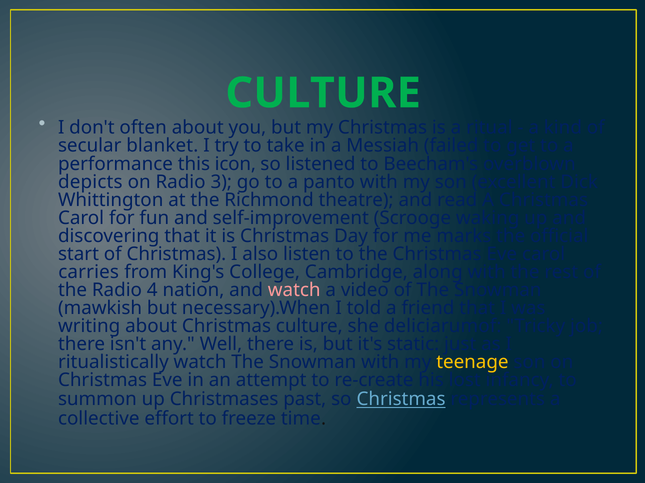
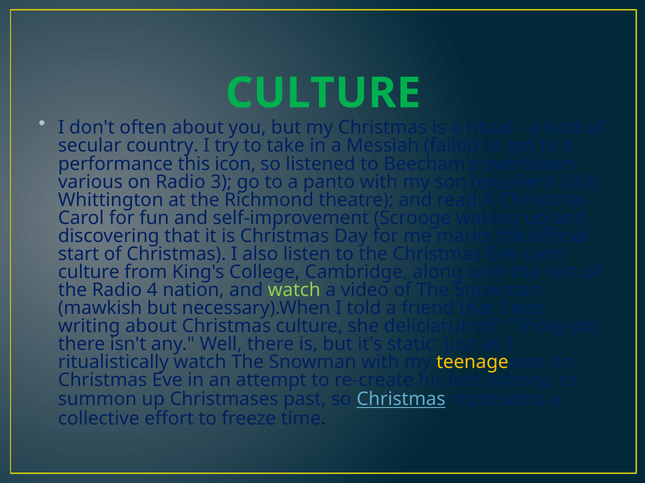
blanket: blanket -> country (162, 146)
depicts: depicts -> various (90, 182)
carries: carries -> culture (89, 272)
watch colour: pink -> light green (294, 290)
